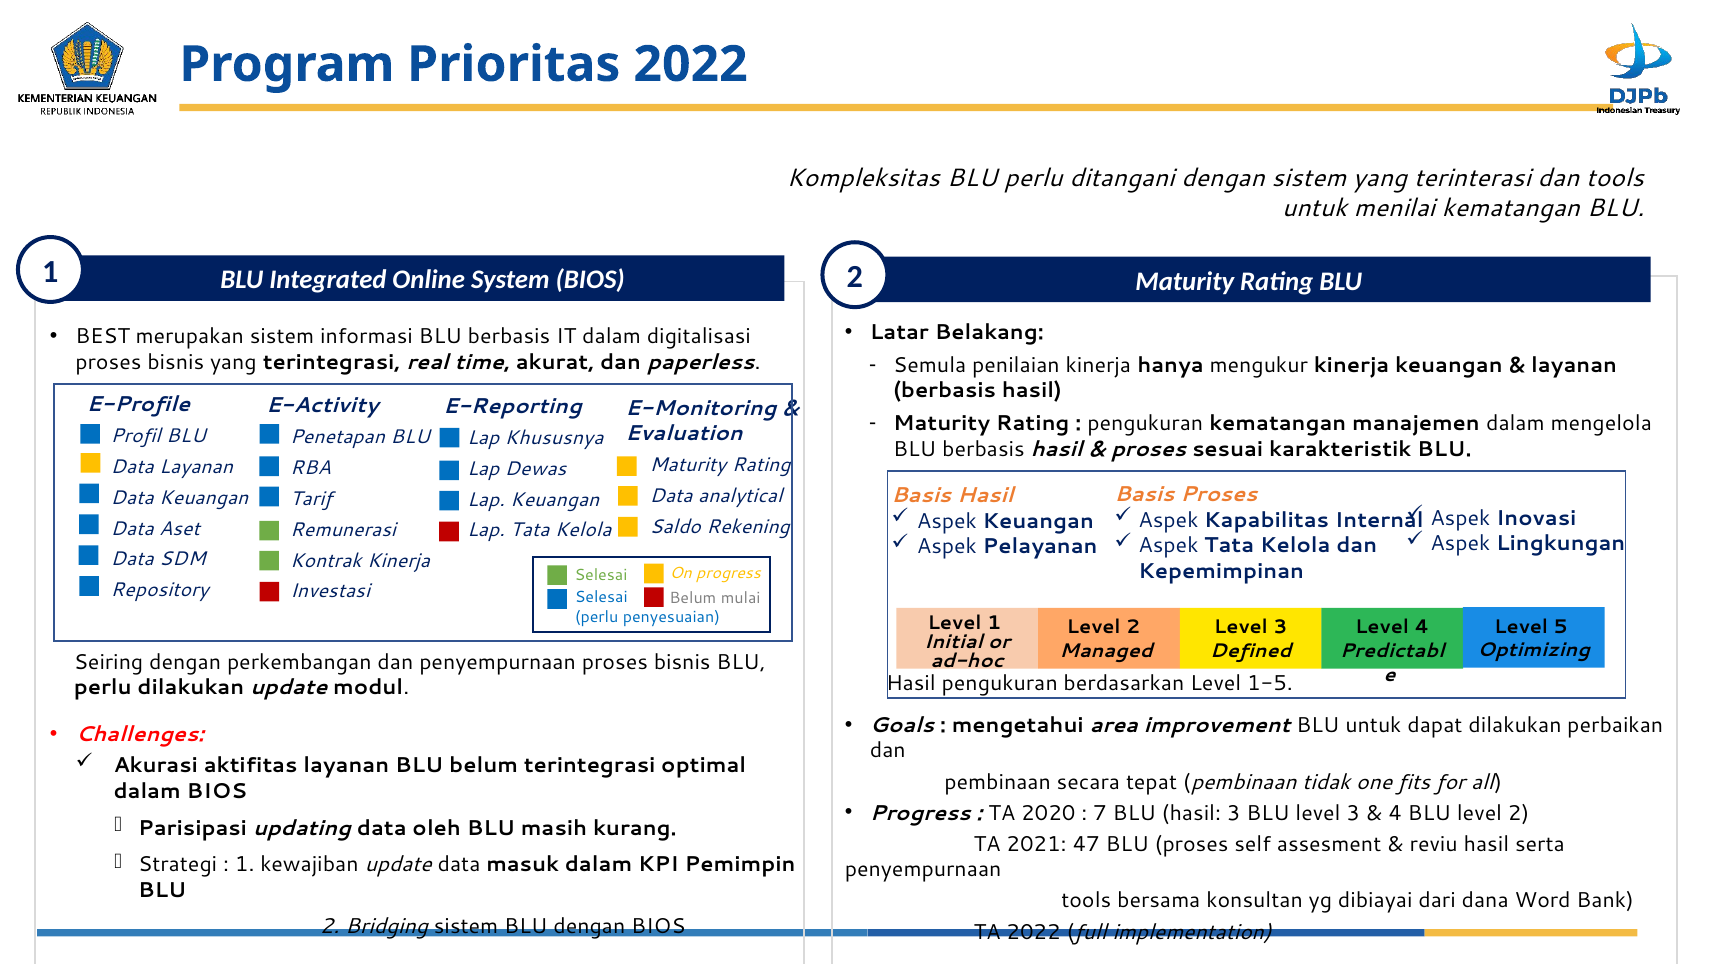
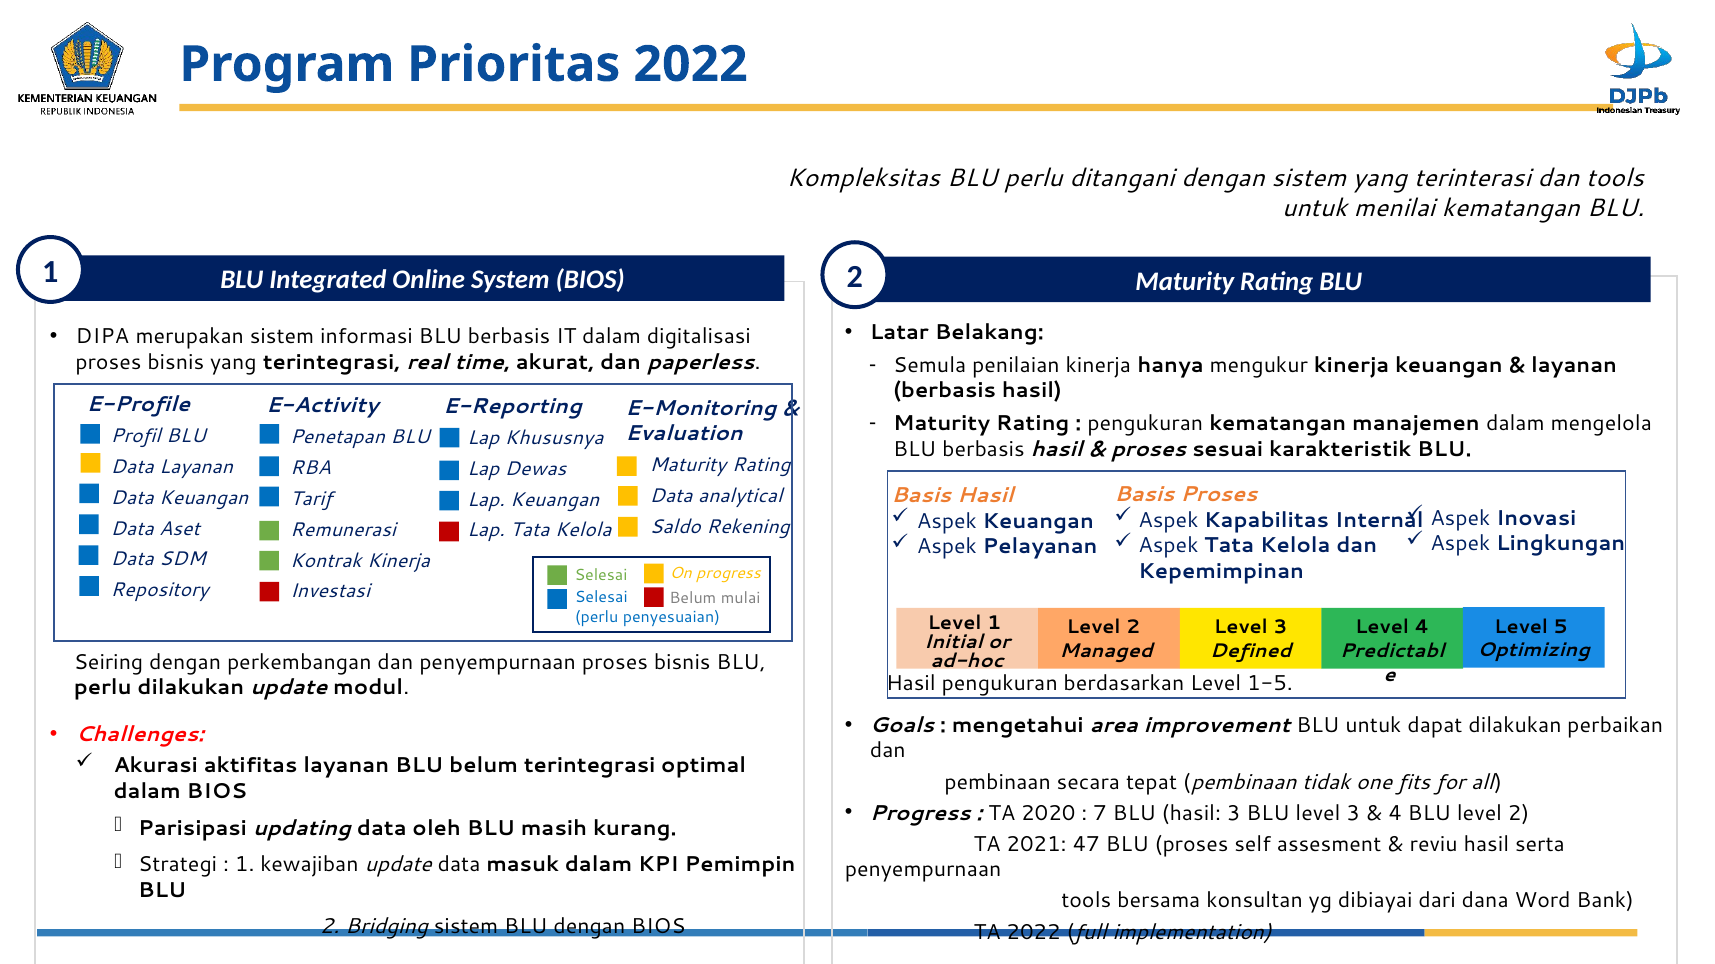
BEST: BEST -> DIPA (102, 337)
